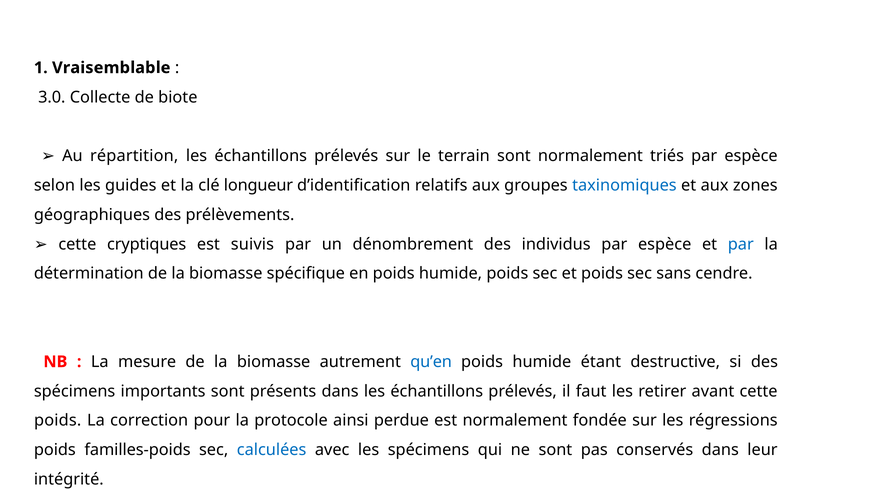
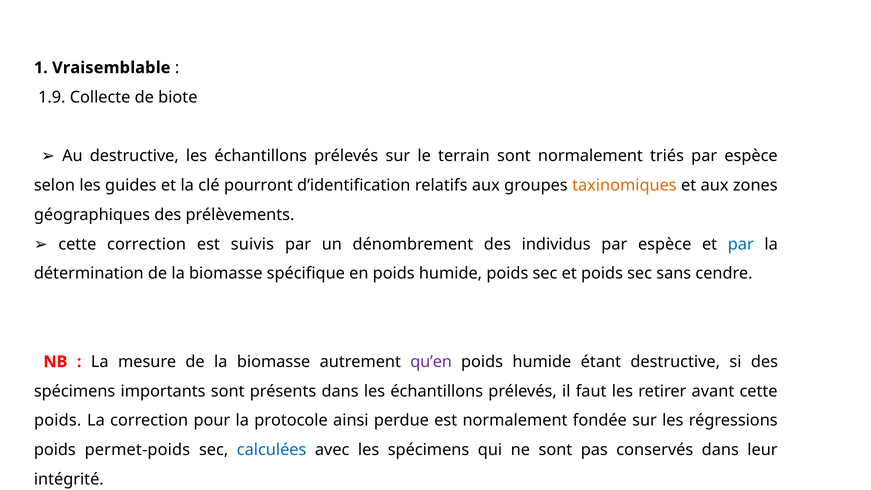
3.0: 3.0 -> 1.9 (52, 97)
Au répartition: répartition -> destructive (134, 156)
longueur: longueur -> pourront (258, 185)
taxinomiques colour: blue -> orange (624, 185)
cette cryptiques: cryptiques -> correction (147, 244)
qu’en colour: blue -> purple (431, 362)
familles-poids: familles-poids -> permet-poids (137, 450)
